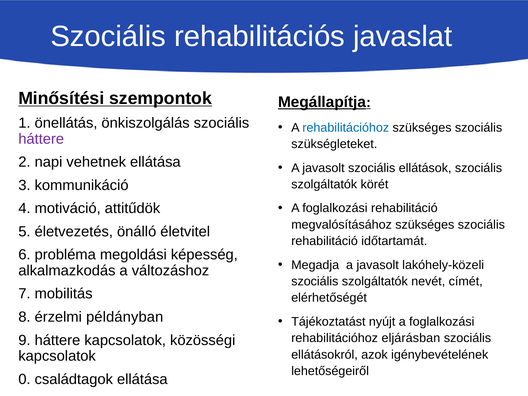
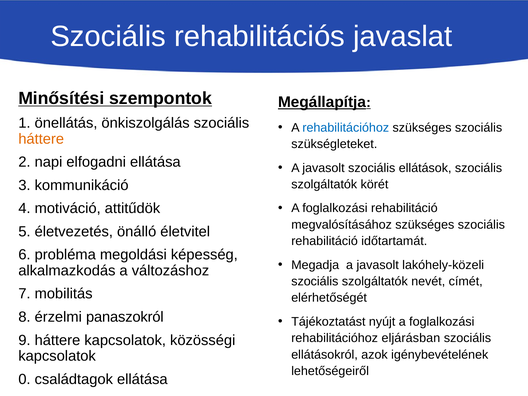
háttere colour: purple -> orange (41, 139)
vehetnek: vehetnek -> elfogadni (96, 162)
példányban: példányban -> panaszokról (125, 317)
